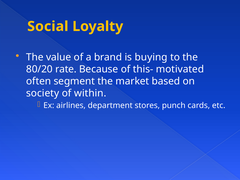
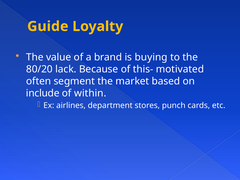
Social: Social -> Guide (48, 26)
rate: rate -> lack (66, 69)
society: society -> include (43, 93)
